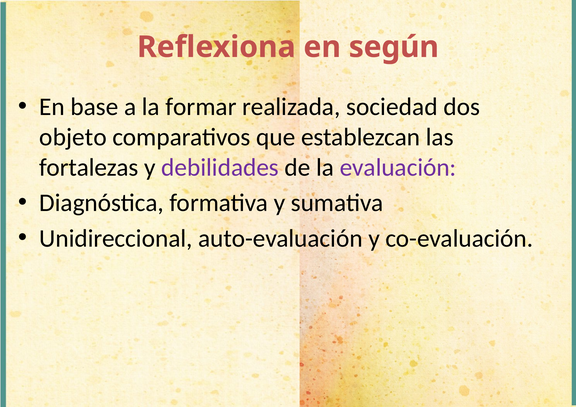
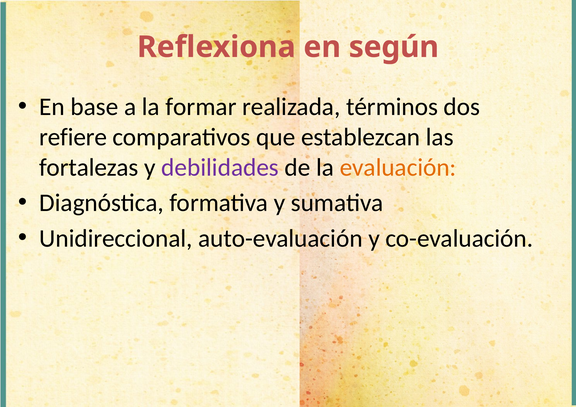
sociedad: sociedad -> términos (392, 107)
objeto: objeto -> refiere (73, 137)
evaluación colour: purple -> orange (398, 168)
